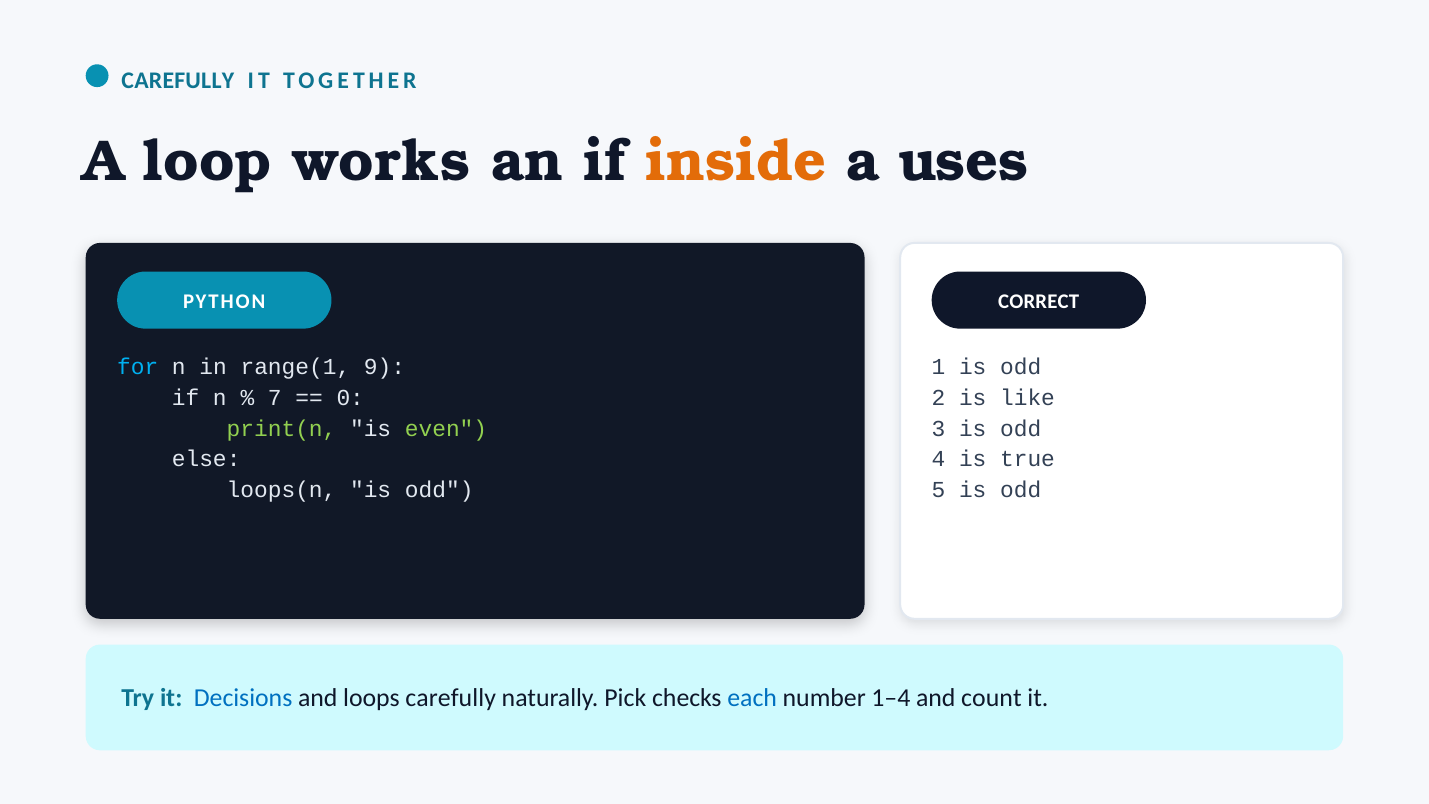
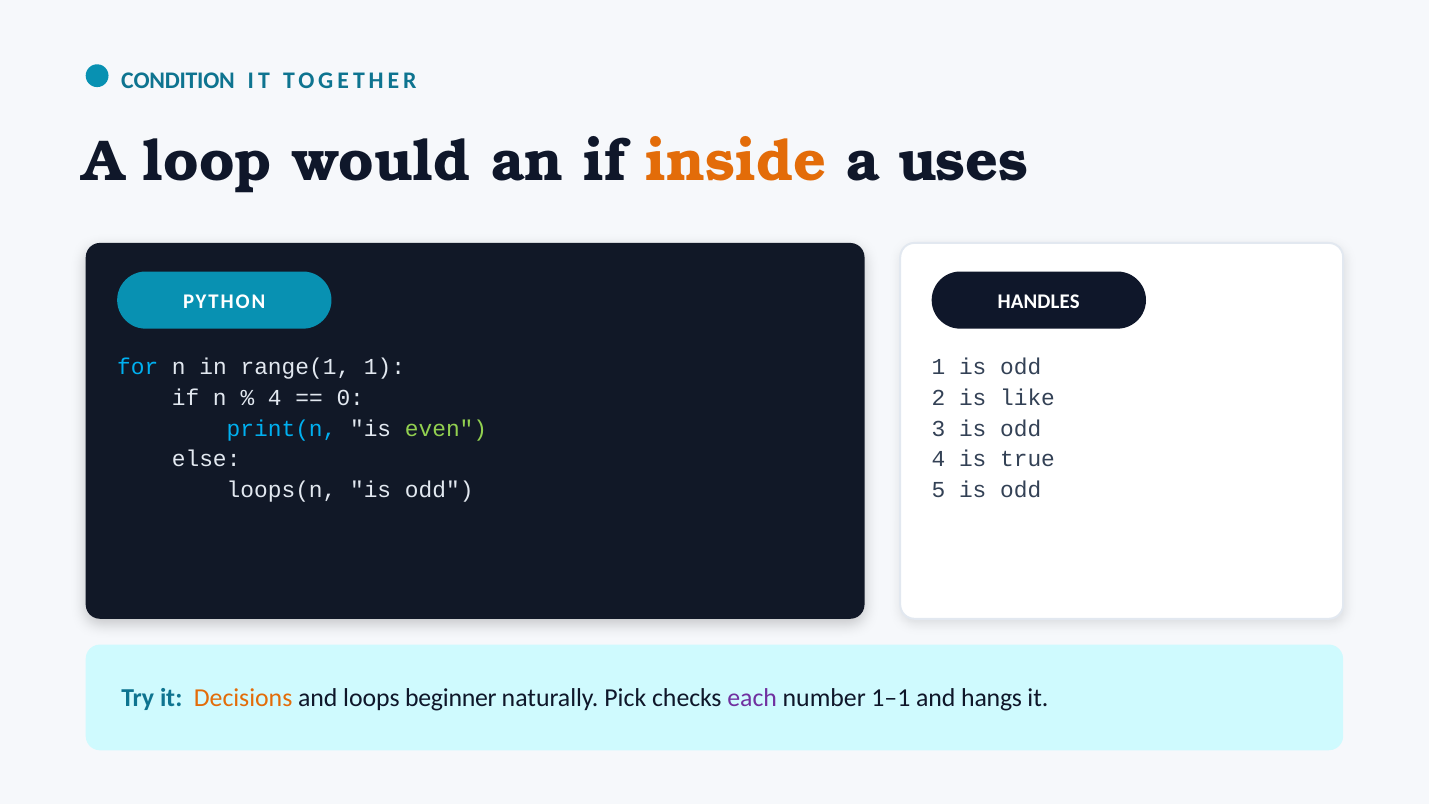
CAREFULLY: CAREFULLY -> CONDITION (178, 80)
works: works -> would (381, 162)
CORRECT: CORRECT -> HANDLES (1039, 301)
range(1 9: 9 -> 1 (385, 367)
7: 7 -> 4 (275, 398)
print(n colour: light green -> light blue (282, 429)
Decisions colour: blue -> orange (243, 698)
loops carefully: carefully -> beginner (451, 698)
each colour: blue -> purple (752, 698)
1–4: 1–4 -> 1–1 (891, 698)
count: count -> hangs (992, 698)
